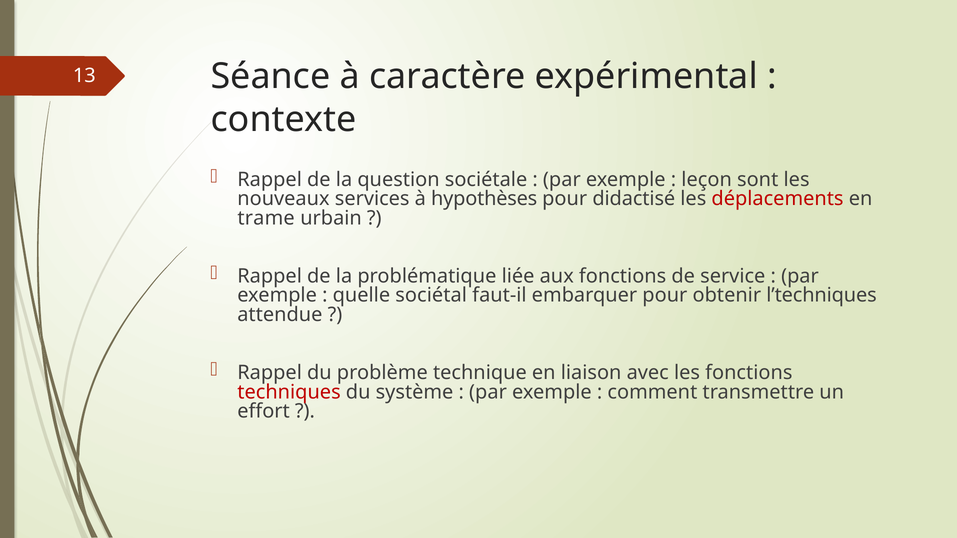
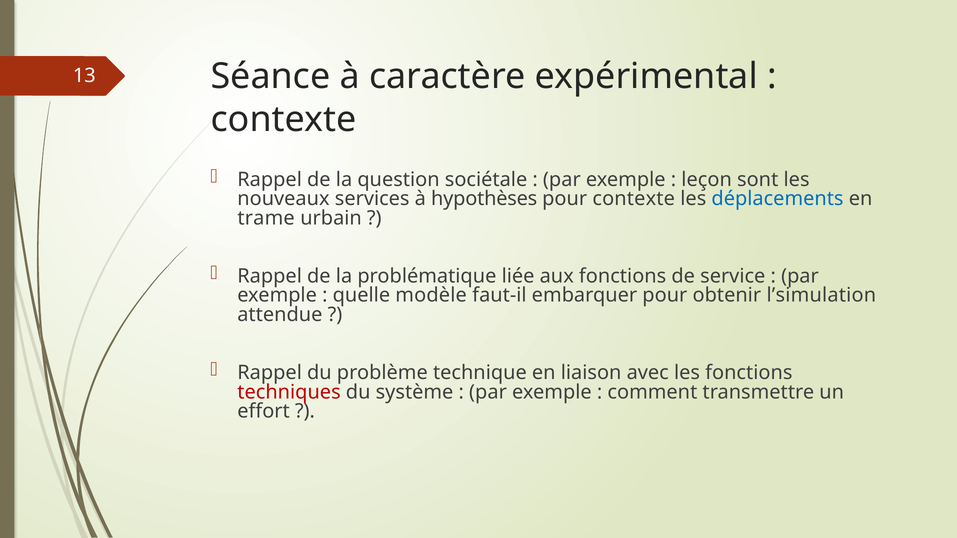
pour didactisé: didactisé -> contexte (634, 199)
déplacements colour: red -> blue (778, 199)
sociétal: sociétal -> modèle (431, 296)
l’techniques: l’techniques -> l’simulation (821, 296)
